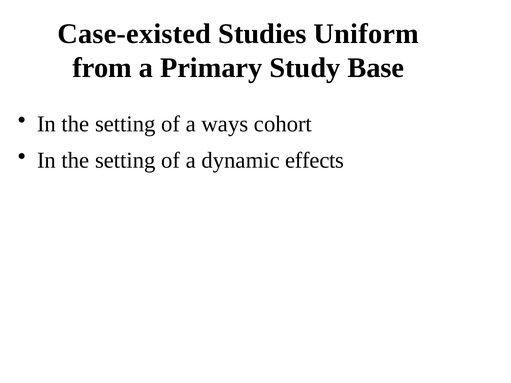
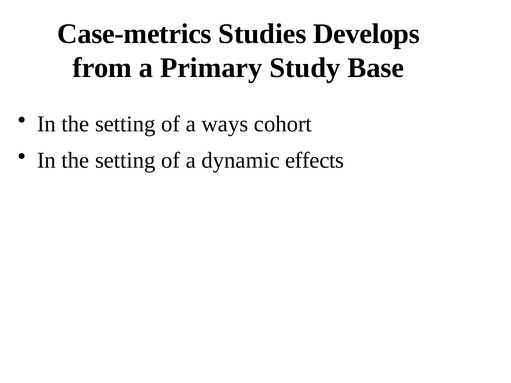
Case-existed: Case-existed -> Case-metrics (134, 34)
Uniform: Uniform -> Develops (366, 34)
